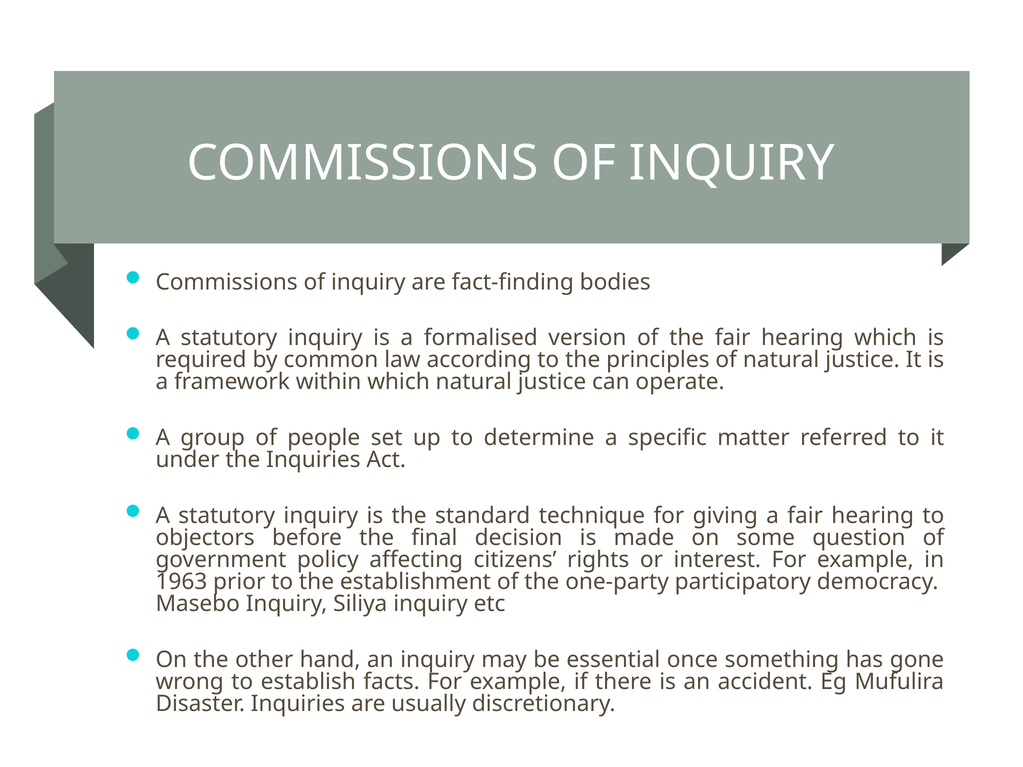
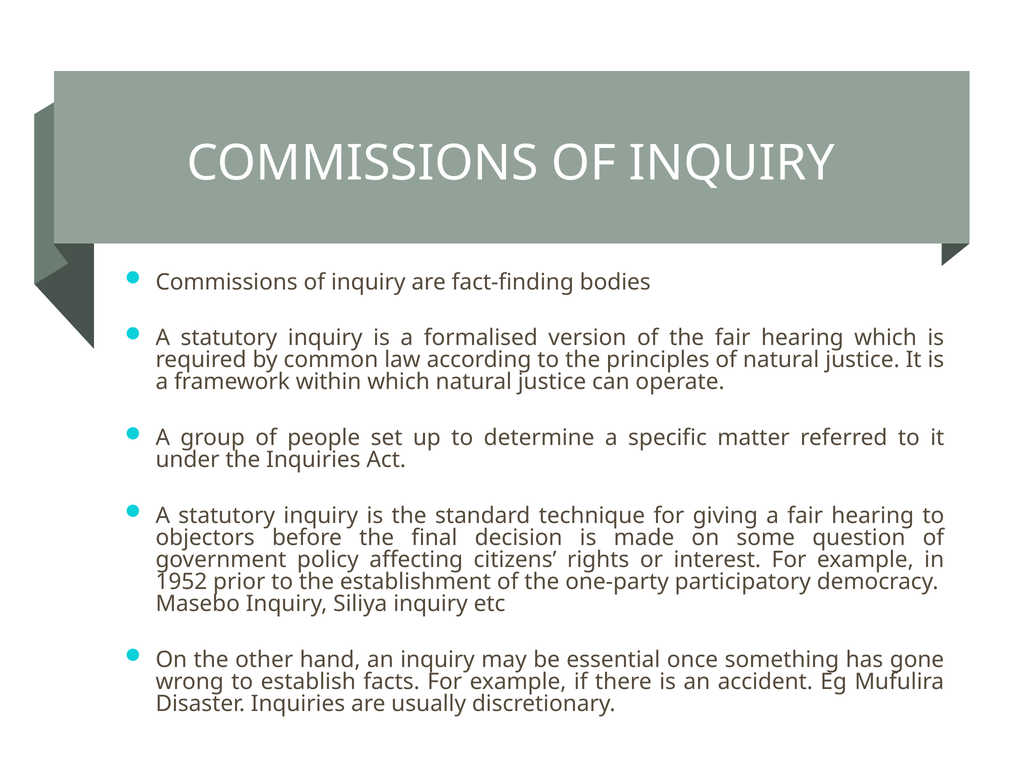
1963: 1963 -> 1952 (181, 582)
